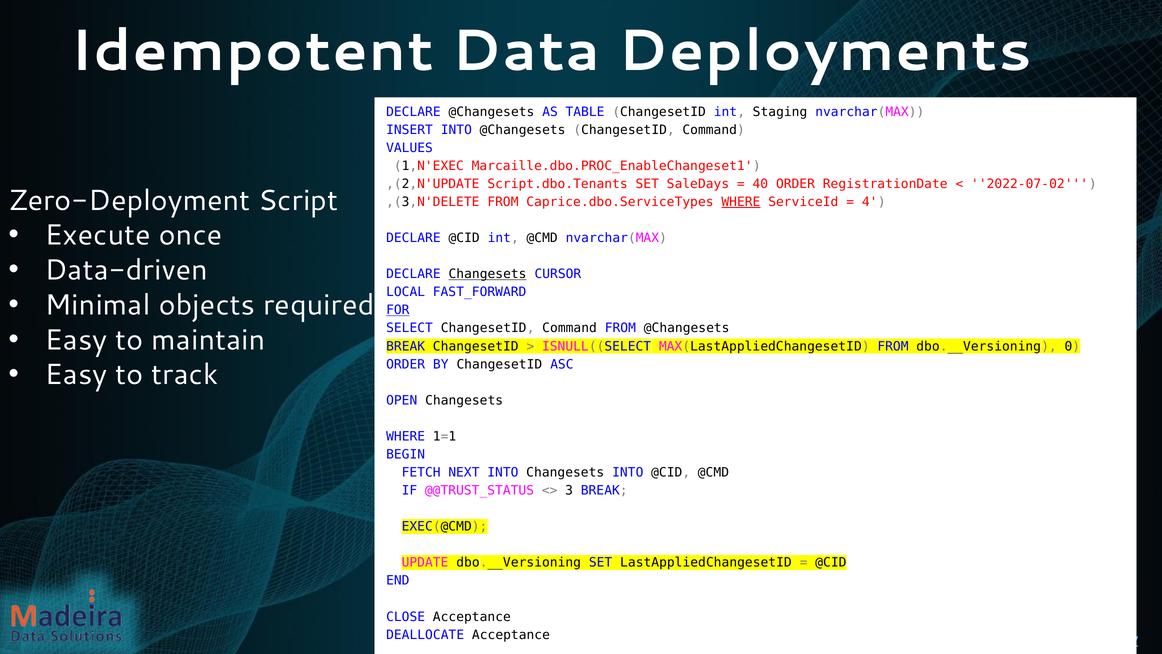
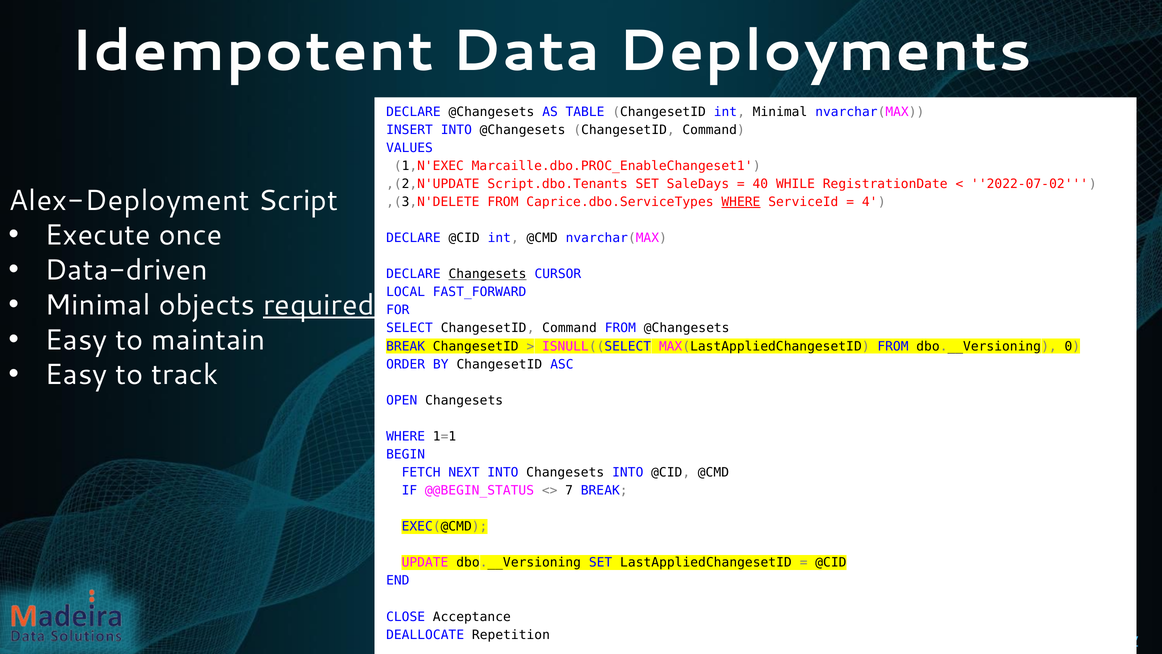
int Staging: Staging -> Minimal (780, 112)
40 ORDER: ORDER -> WHILE (795, 184)
Zero-Deployment: Zero-Deployment -> Alex-Deployment (129, 200)
required underline: none -> present (319, 305)
FOR underline: present -> none (398, 310)
@@TRUST_STATUS: @@TRUST_STATUS -> @@BEGIN_STATUS (479, 490)
3: 3 -> 7 (569, 490)
DEALLOCATE Acceptance: Acceptance -> Repetition (511, 634)
